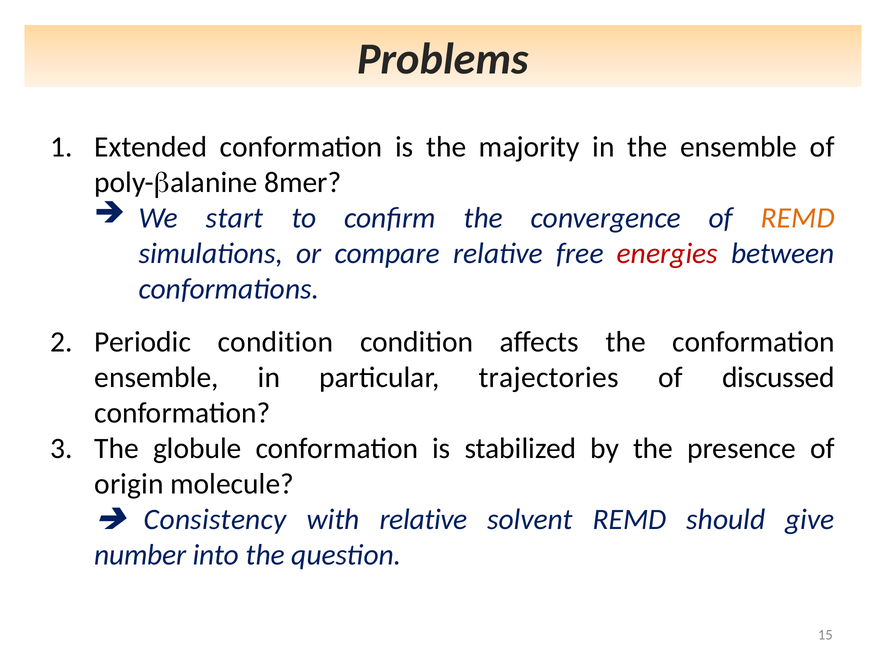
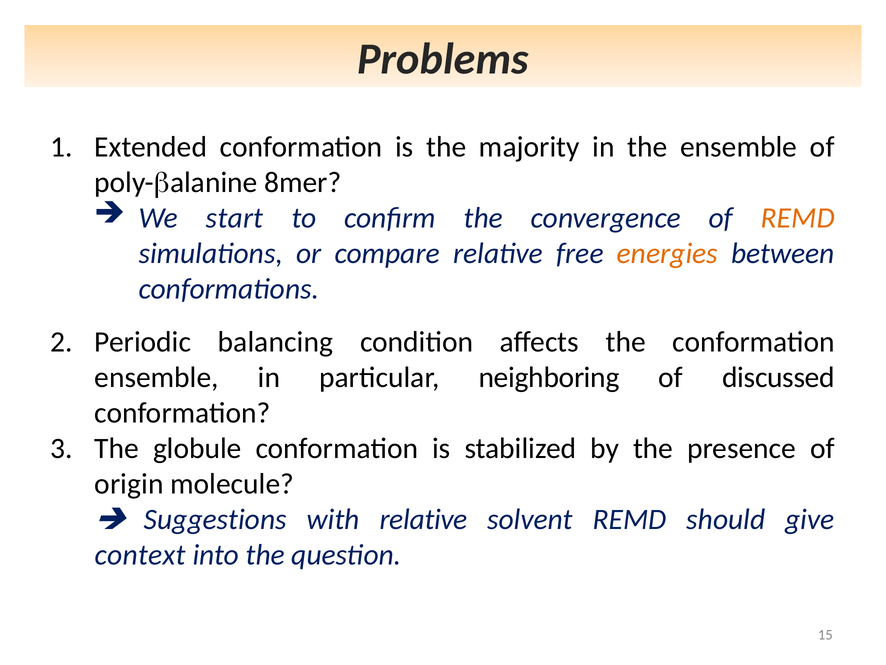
energies colour: red -> orange (667, 253)
Periodic condition: condition -> balancing (275, 342)
trajectories: trajectories -> neighboring (549, 377)
Consistency: Consistency -> Suggestions (215, 519)
number: number -> context (140, 554)
